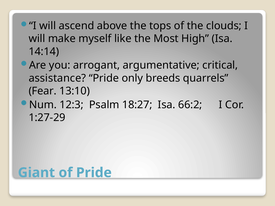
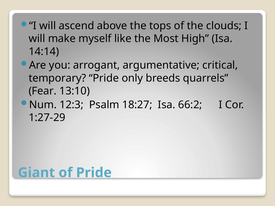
assistance: assistance -> temporary (57, 78)
